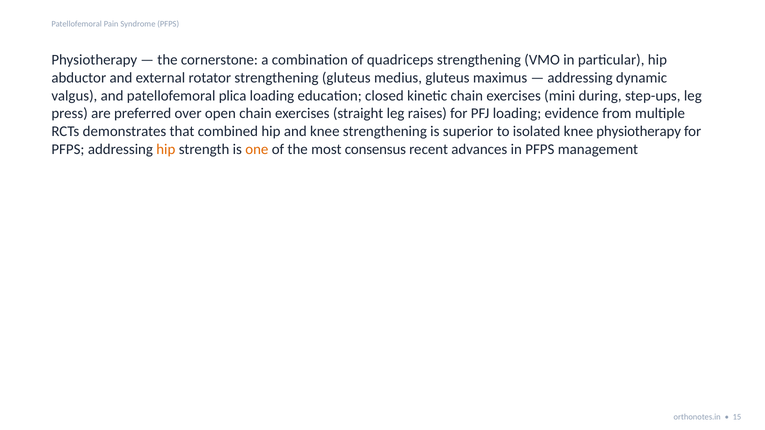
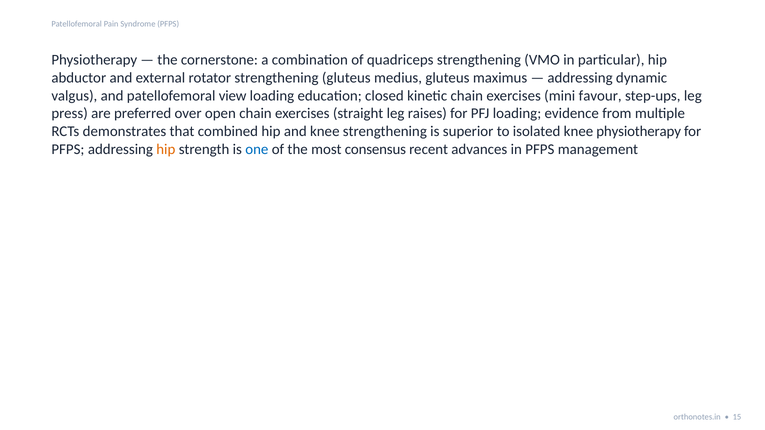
plica: plica -> view (233, 96)
during: during -> favour (600, 96)
one colour: orange -> blue (257, 149)
